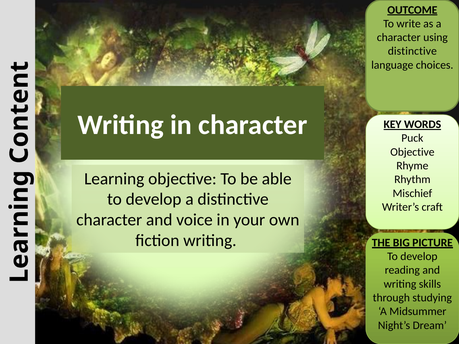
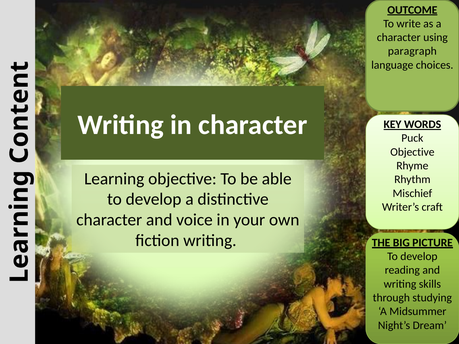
distinctive: distinctive -> paragraph (412, 51)
